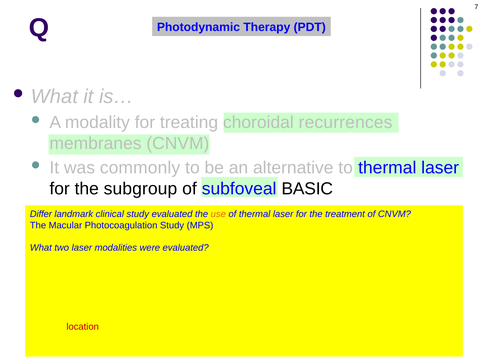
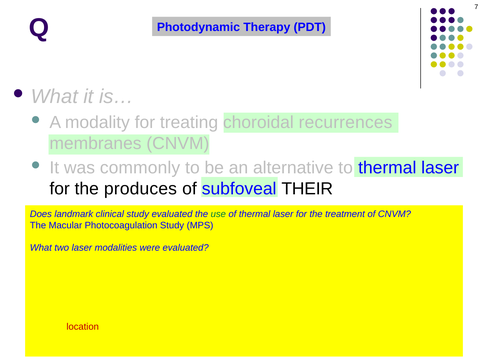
the subgroup: subgroup -> produces (140, 189)
BASIC: BASIC -> THEIR (307, 189)
Differ: Differ -> Does (41, 214)
use colour: orange -> green (218, 214)
